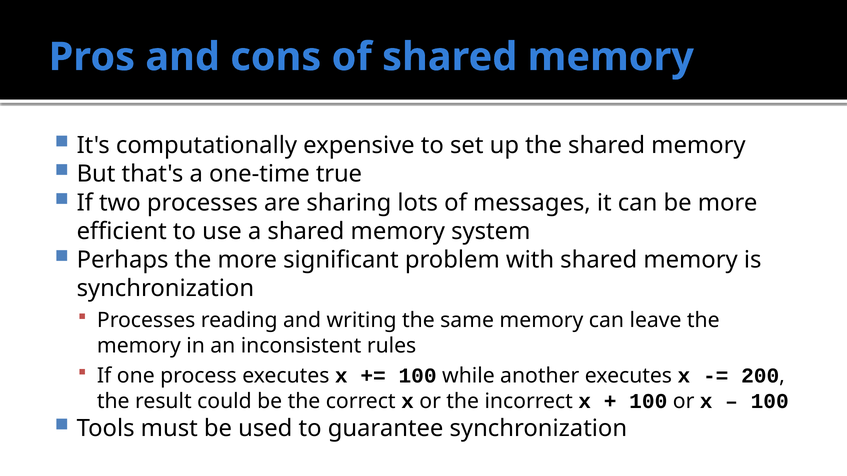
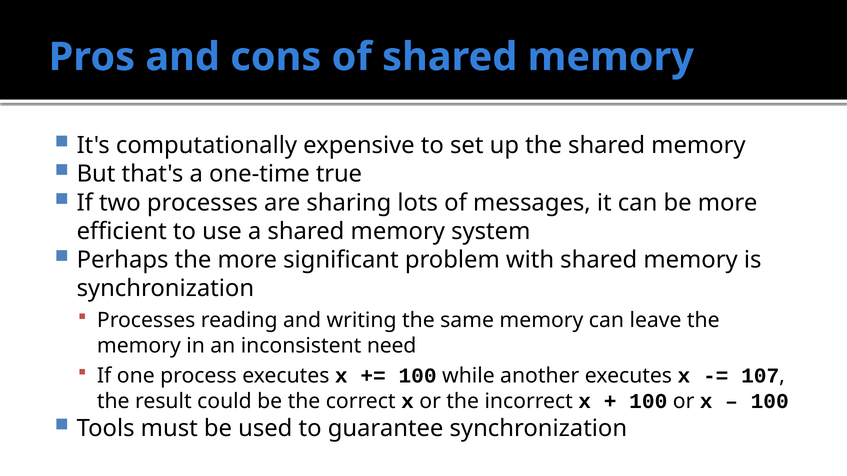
rules: rules -> need (392, 346)
200: 200 -> 107 (760, 376)
